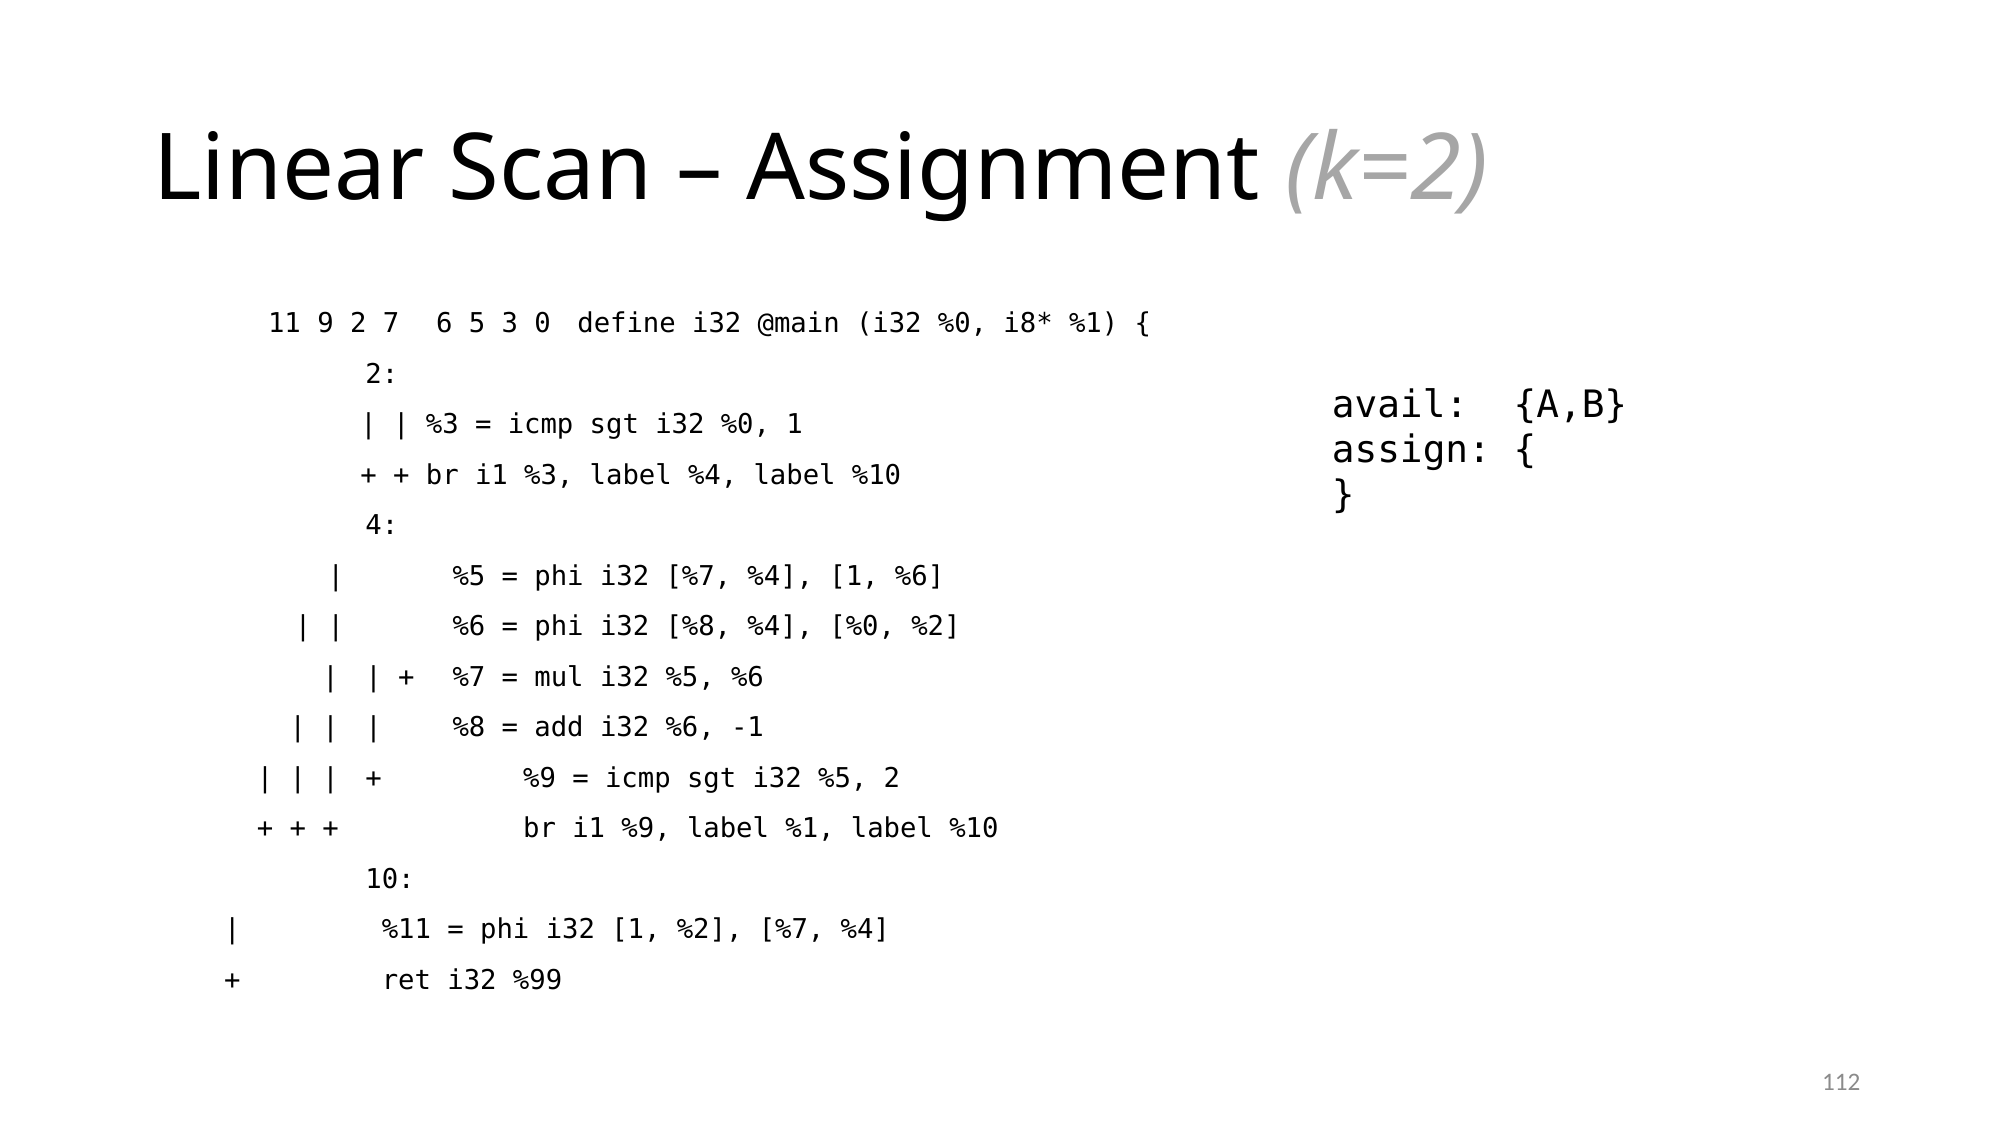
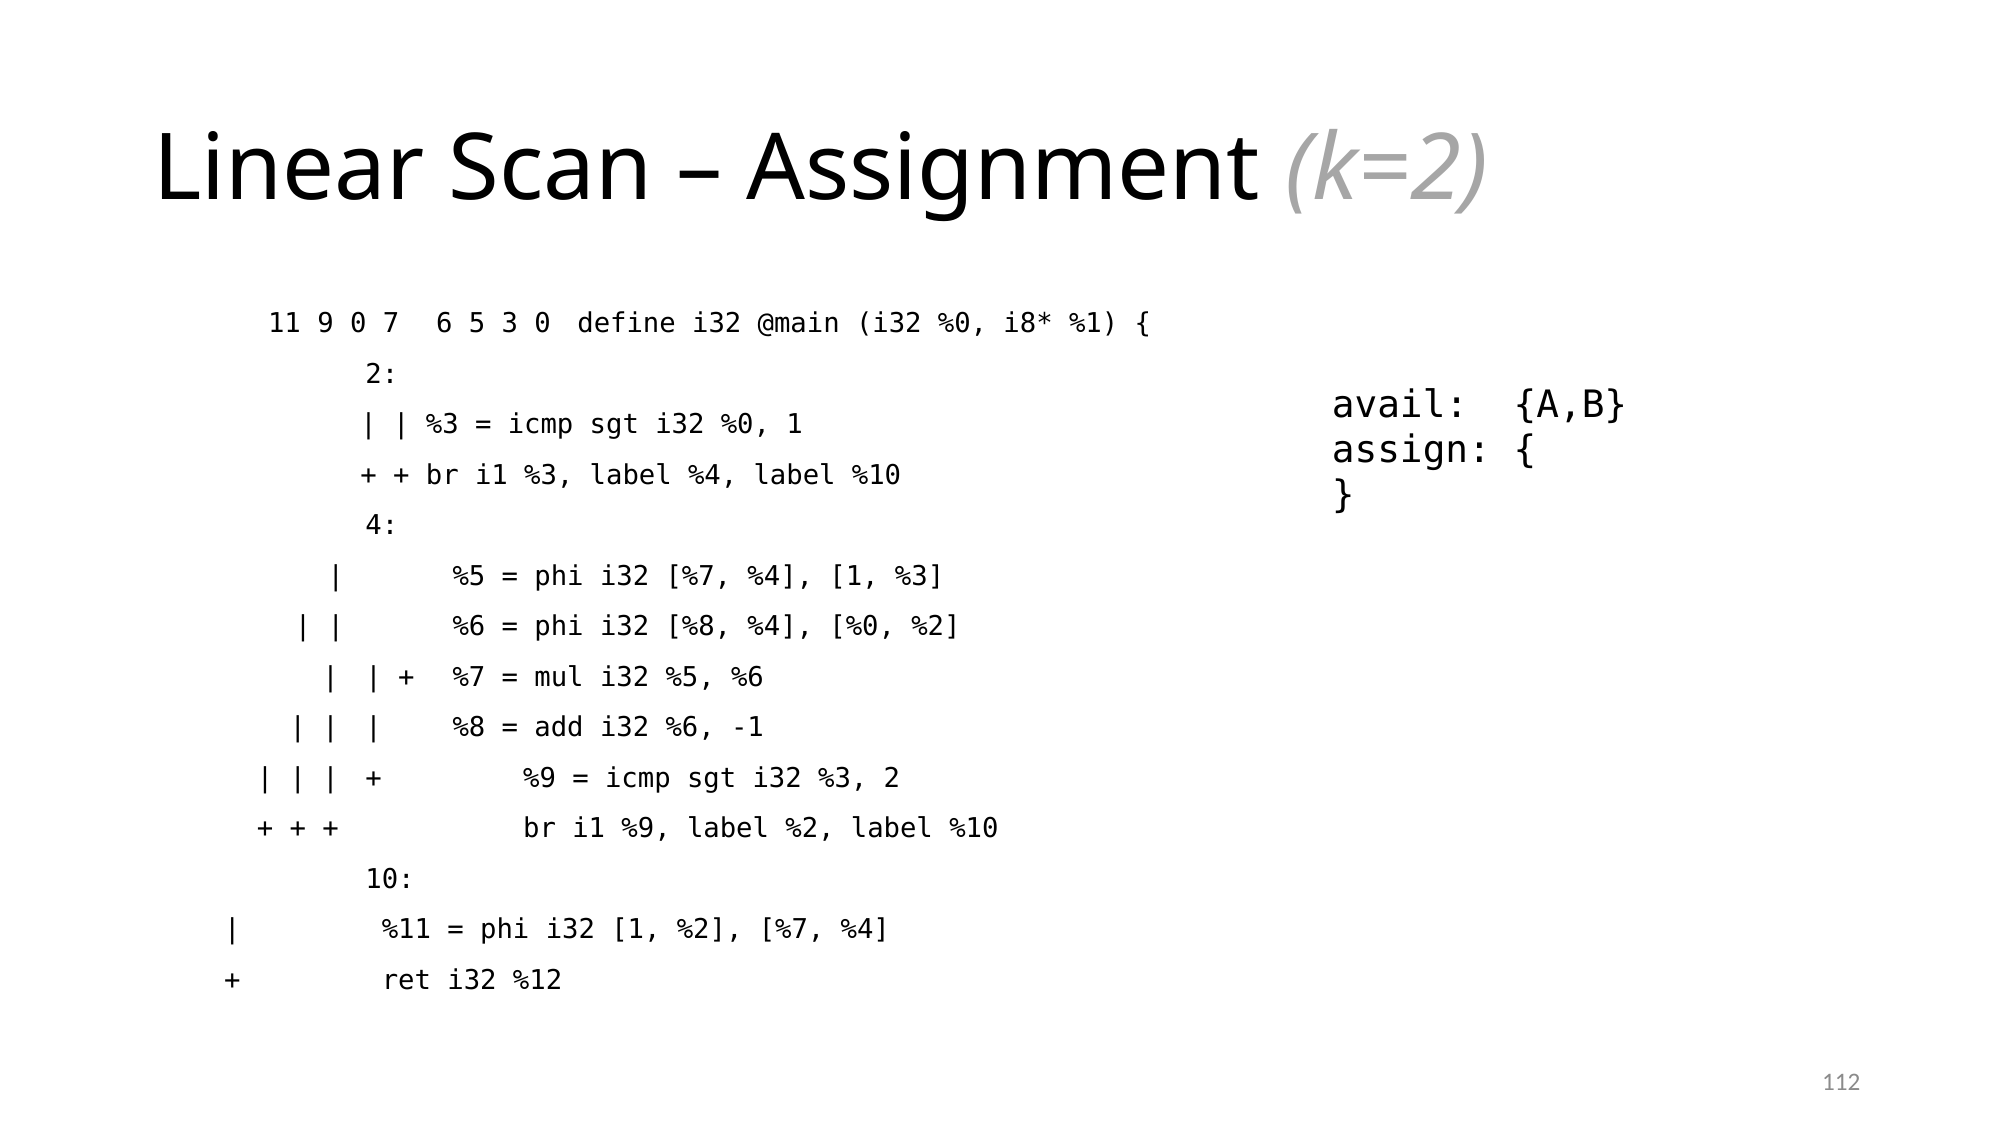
9 2: 2 -> 0 (358, 324)
1 %6: %6 -> %3 (920, 576)
sgt i32 %5: %5 -> %3 (843, 778)
label %1: %1 -> %2 (810, 829)
%99: %99 -> %12 (538, 980)
